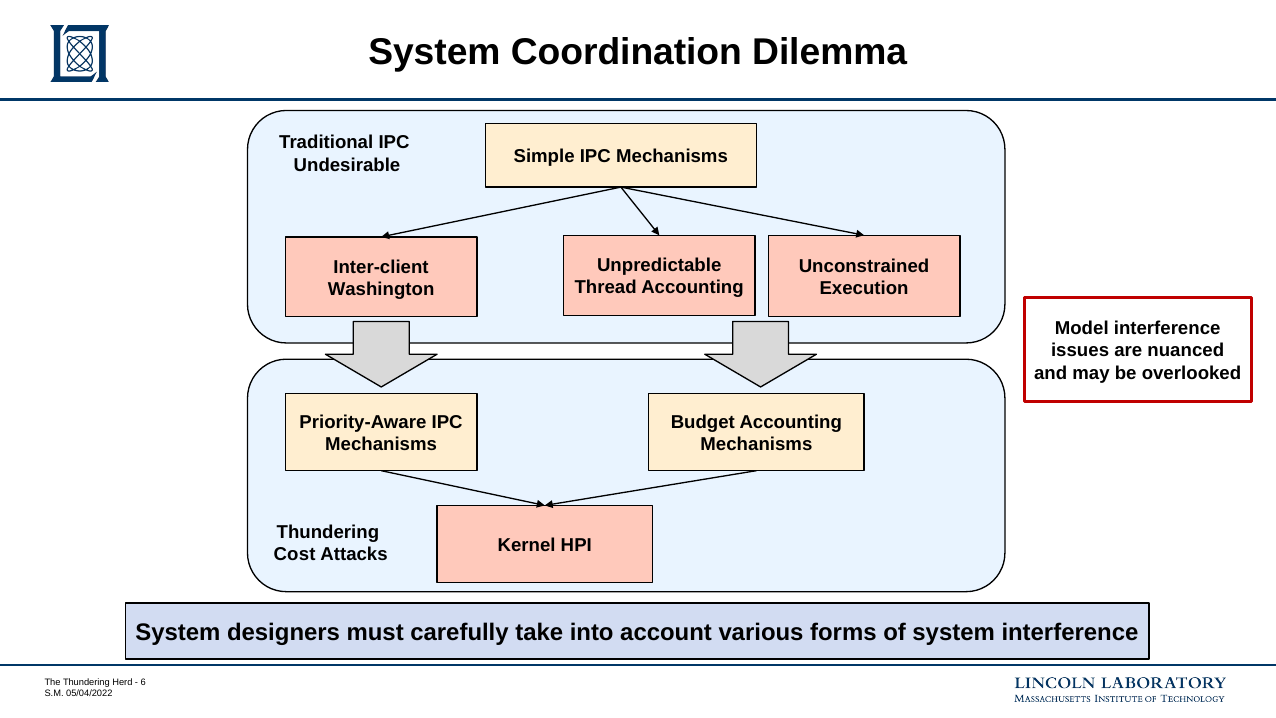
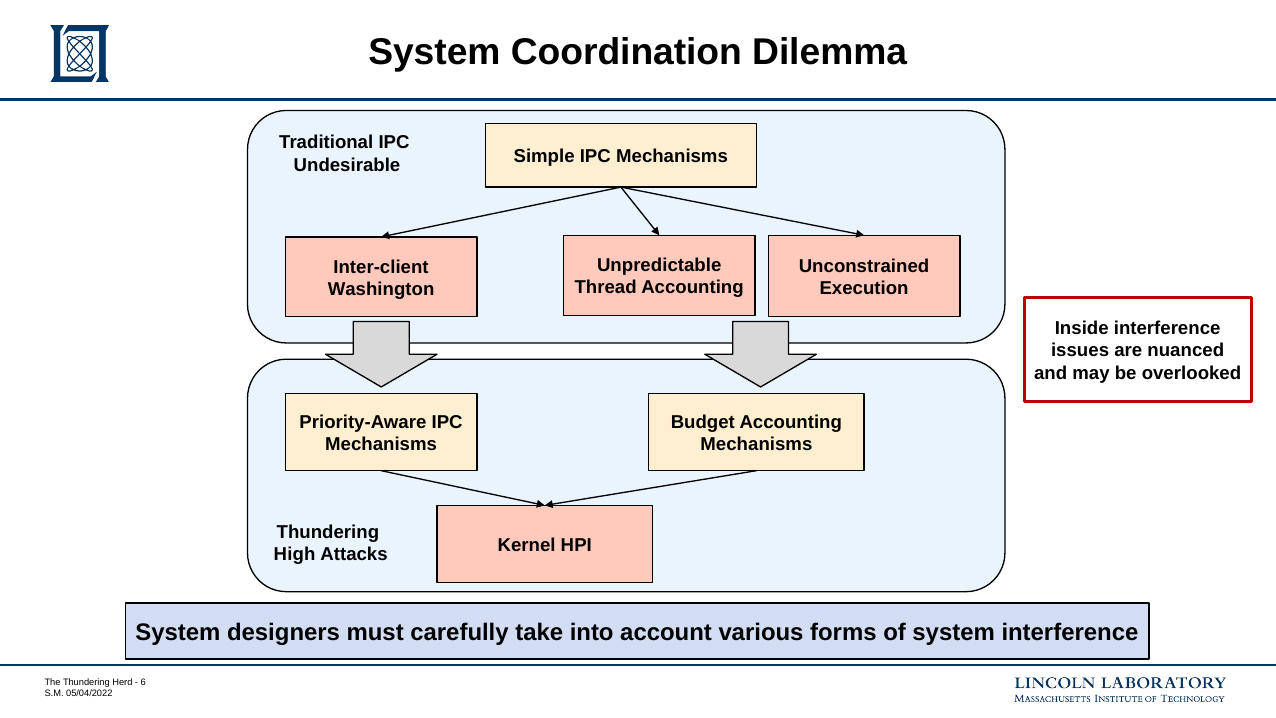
Model: Model -> Inside (1082, 328)
Cost: Cost -> High (295, 554)
